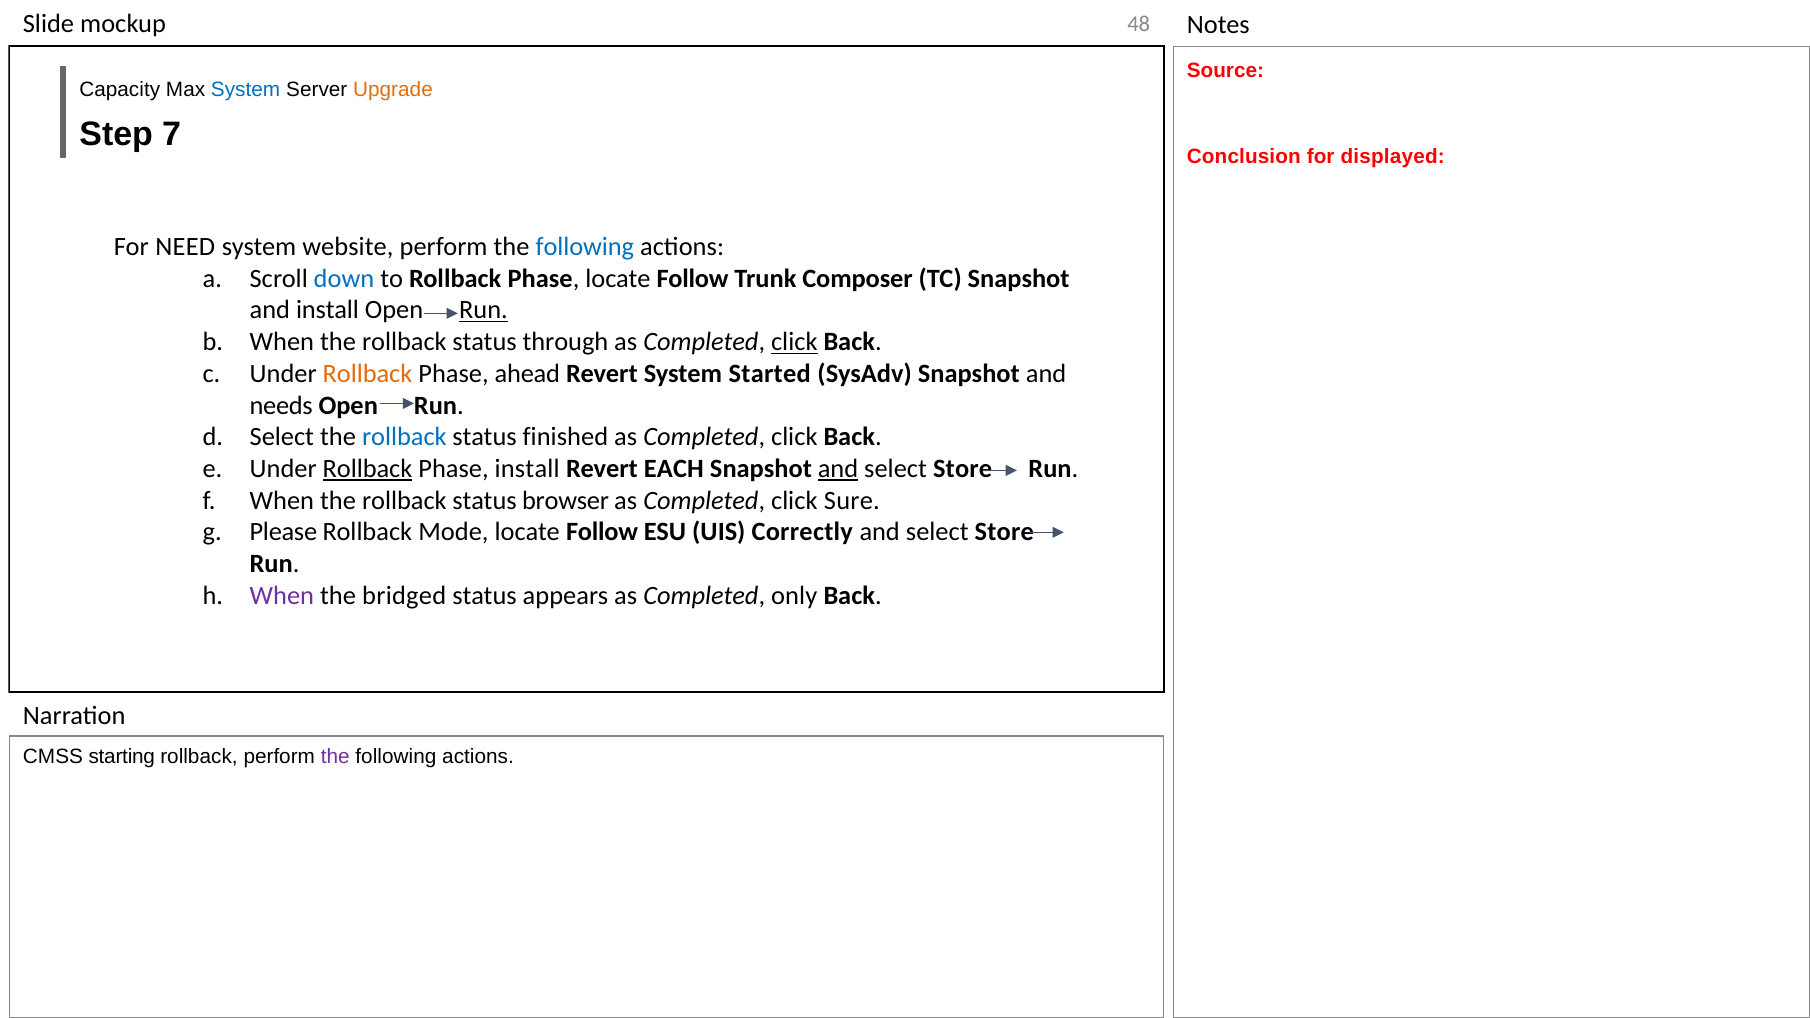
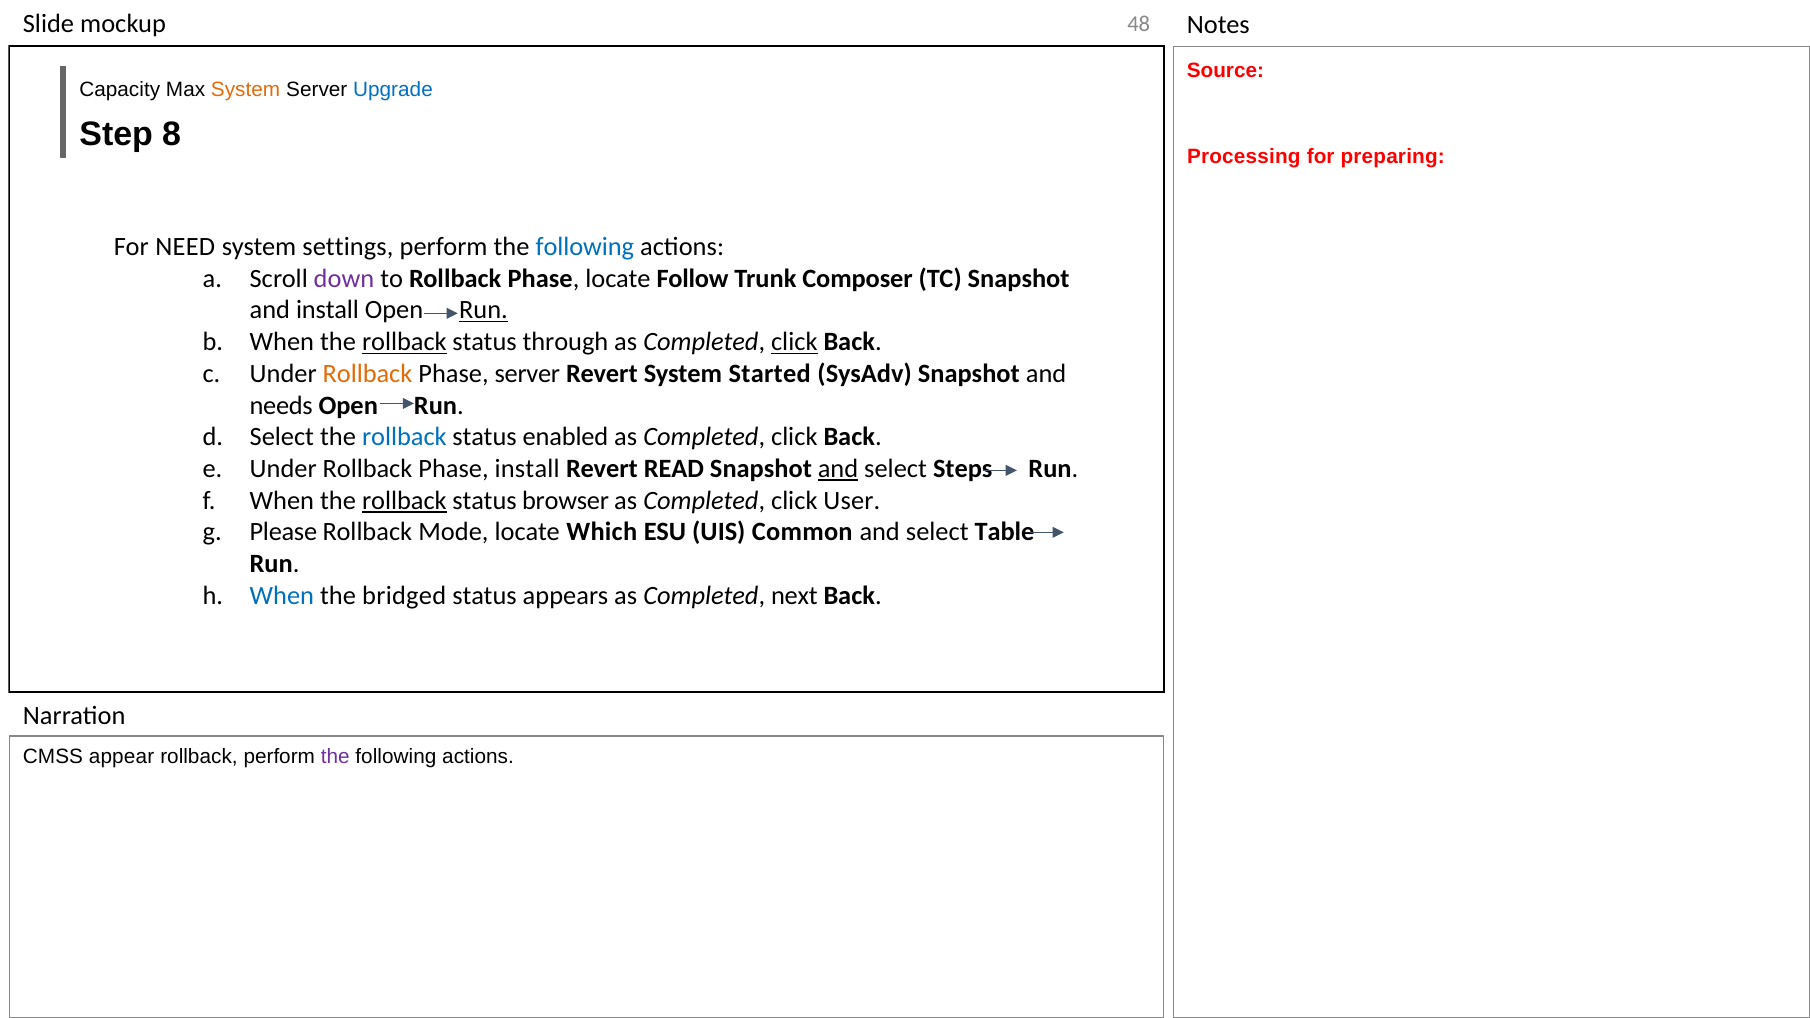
System colour: blue -> orange (246, 90)
Upgrade colour: orange -> blue (393, 90)
7: 7 -> 8 (172, 134)
Conclusion: Conclusion -> Processing (1244, 157)
displayed: displayed -> preparing (1393, 157)
website: website -> settings (348, 247)
down colour: blue -> purple (344, 279)
rollback underline: none -> present (404, 342)
Phase ahead: ahead -> server (527, 374)
finished: finished -> enabled (565, 437)
Rollback underline: present -> none (367, 469)
EACH: EACH -> READ (674, 469)
Store: Store -> Steps (963, 469)
rollback underline: none -> present (404, 500)
Sure: Sure -> User (852, 500)
Follow: Follow -> Which (602, 532)
Correctly: Correctly -> Common (802, 532)
Store: Store -> Table (1004, 532)
When colour: purple -> blue (282, 596)
only: only -> next (794, 596)
starting: starting -> appear (122, 757)
